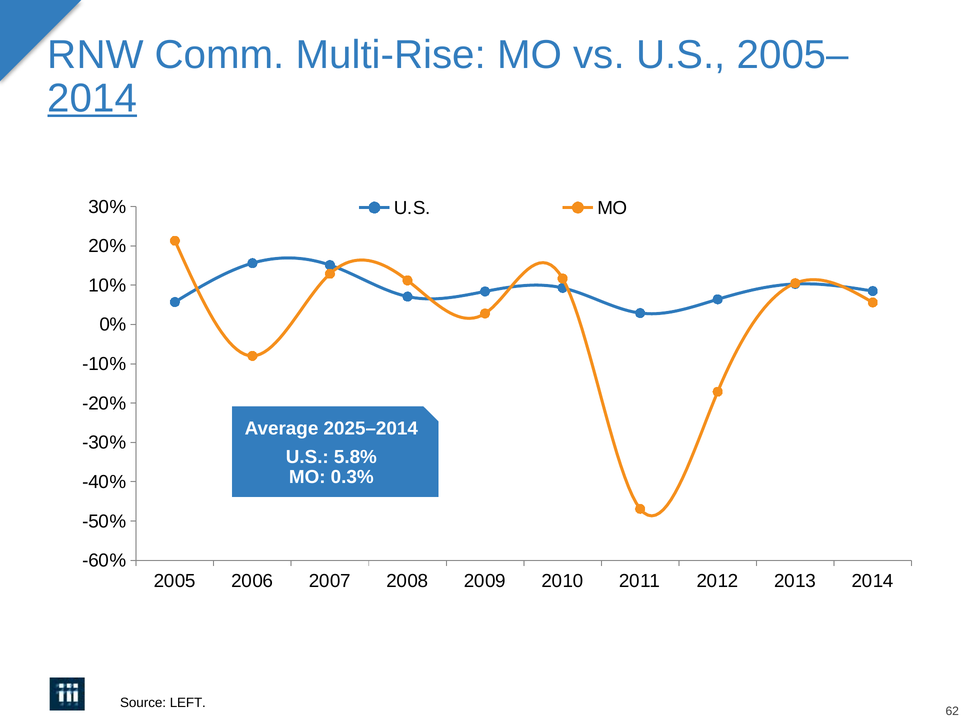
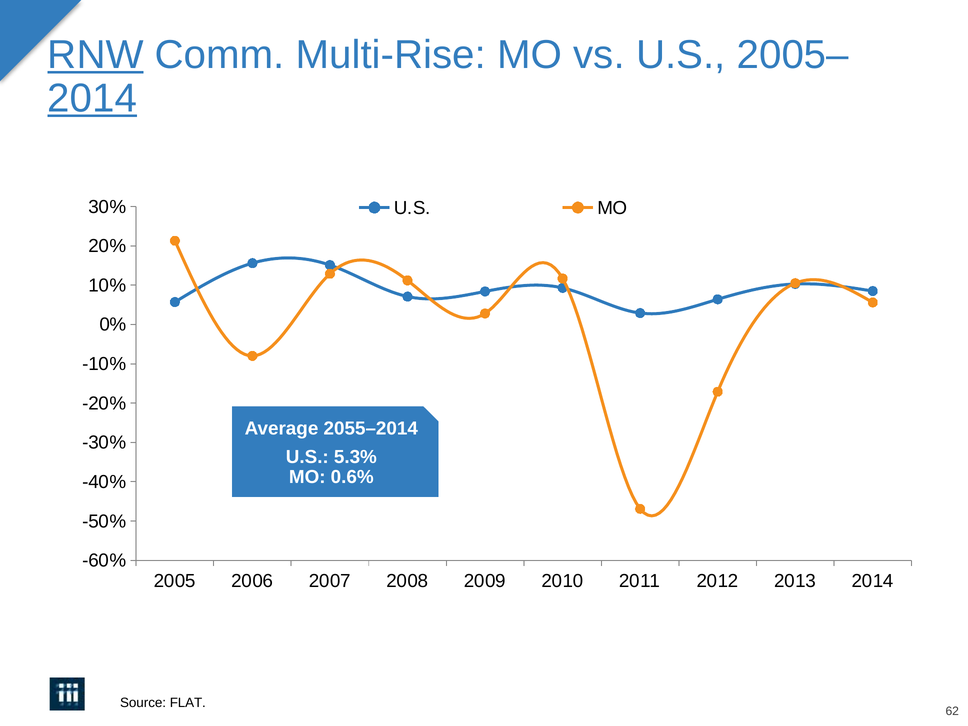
RNW underline: none -> present (96, 55)
2025–2014: 2025–2014 -> 2055–2014 (371, 428)
5.8%: 5.8% -> 5.3% (355, 457)
0.3%: 0.3% -> 0.6% (352, 477)
LEFT: LEFT -> FLAT (188, 703)
